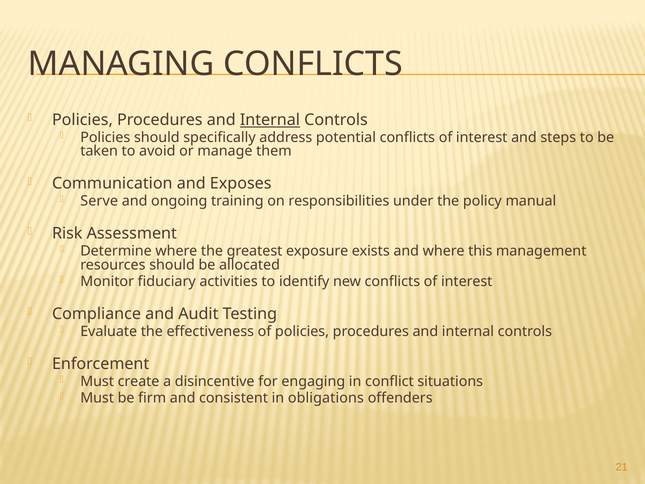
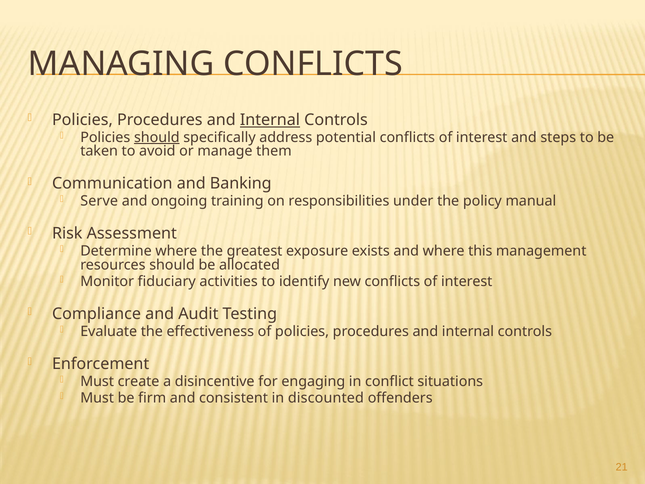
should underline: none -> present (157, 137)
Exposes: Exposes -> Banking (241, 184)
obligations: obligations -> discounted (326, 398)
